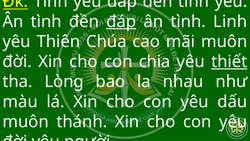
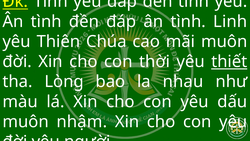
đáp underline: present -> none (121, 21)
chia: chia -> thời (155, 61)
thánh: thánh -> nhậm (82, 121)
